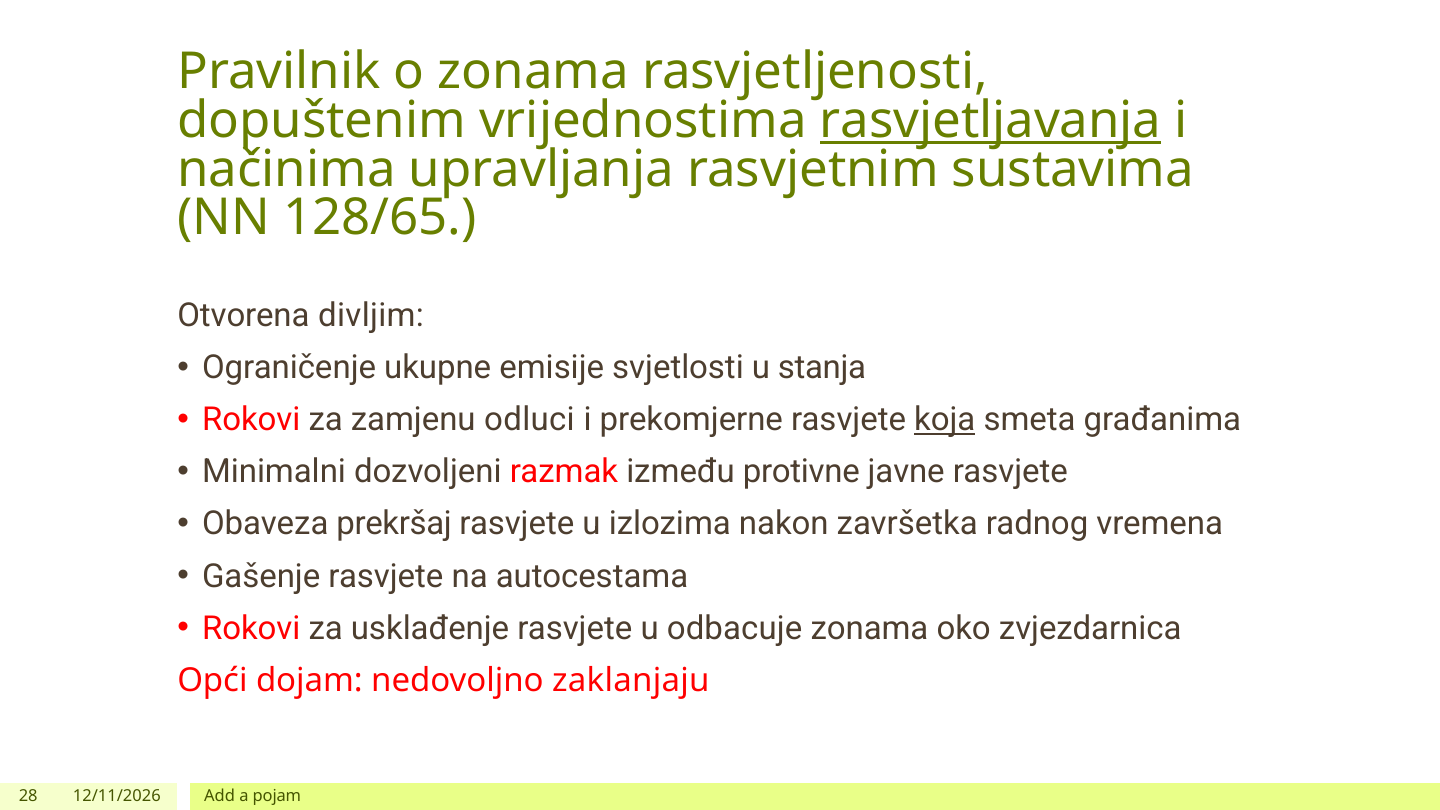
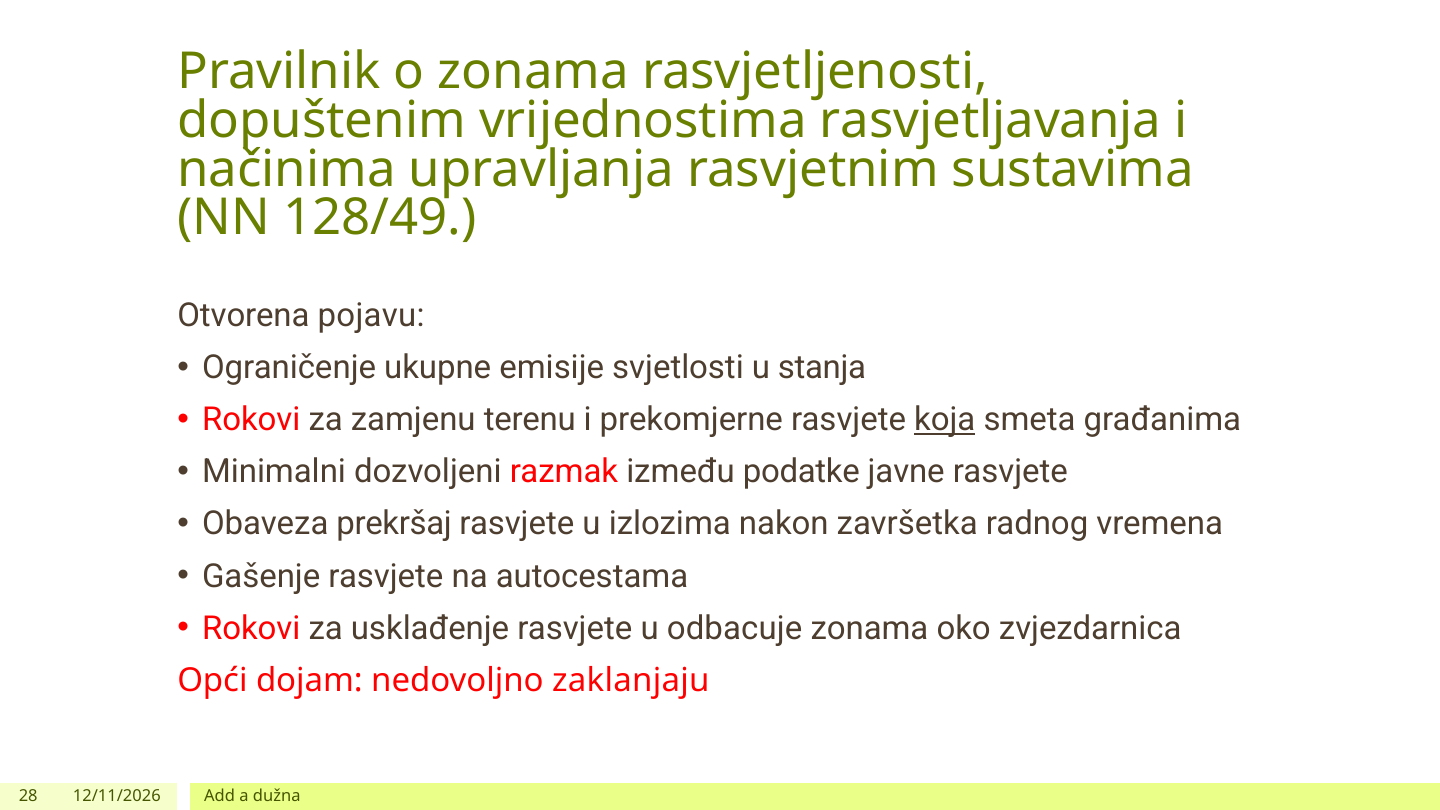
rasvjetljavanja underline: present -> none (991, 120)
128/65: 128/65 -> 128/49 (380, 218)
divljim: divljim -> pojavu (371, 316)
odluci: odluci -> terenu (530, 420)
protivne: protivne -> podatke (801, 472)
pojam: pojam -> dužna (277, 796)
